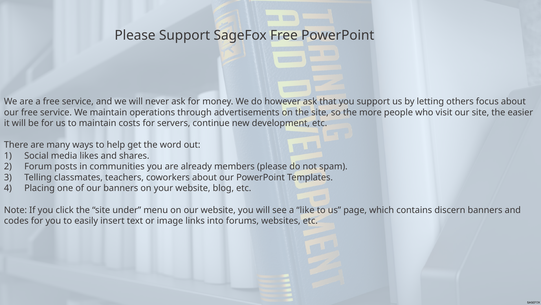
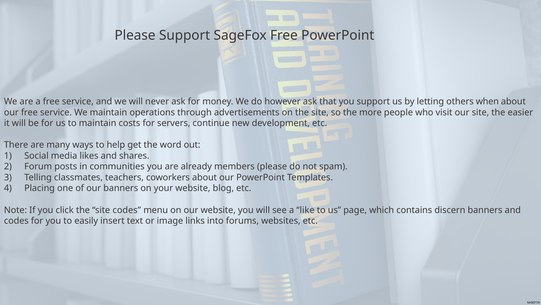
focus: focus -> when (487, 101)
site under: under -> codes (127, 210)
